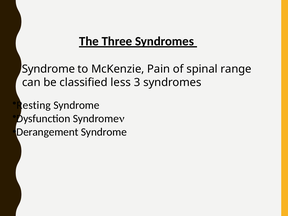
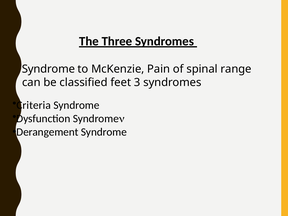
less: less -> feet (121, 82)
Resting: Resting -> Criteria (34, 105)
